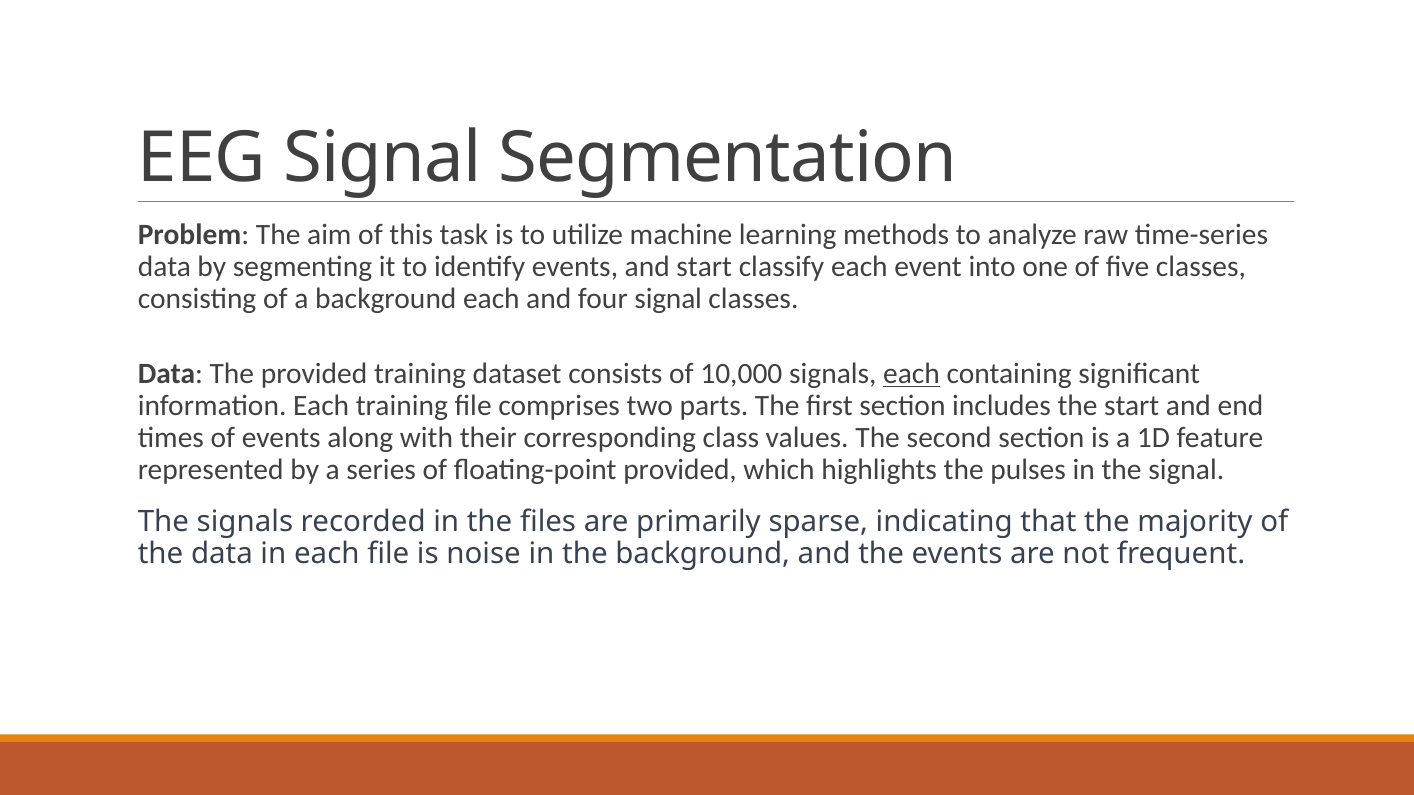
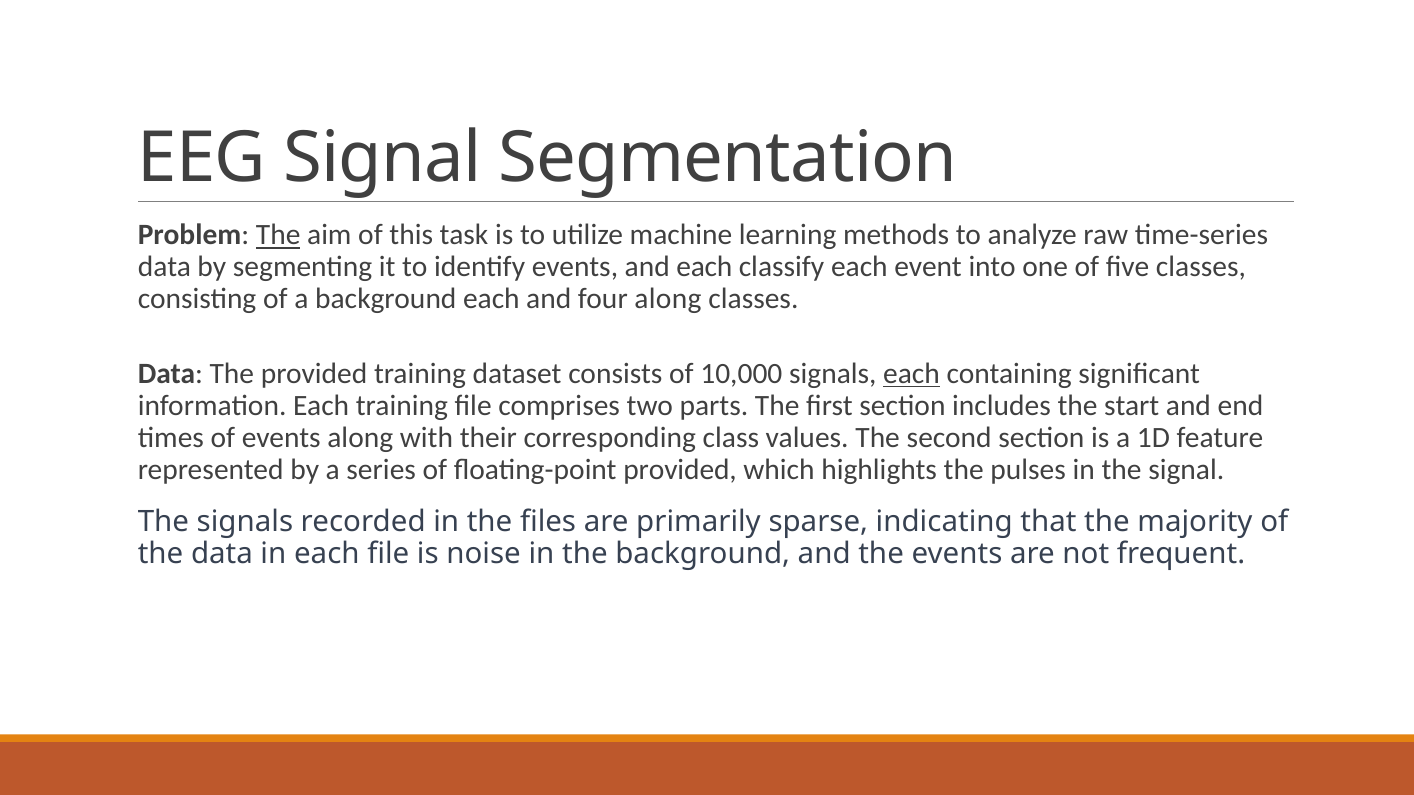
The underline: none -> present (278, 235)
and start: start -> each (704, 267)
four signal: signal -> along (668, 299)
